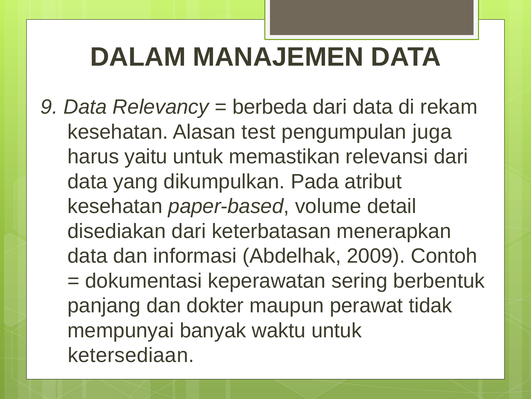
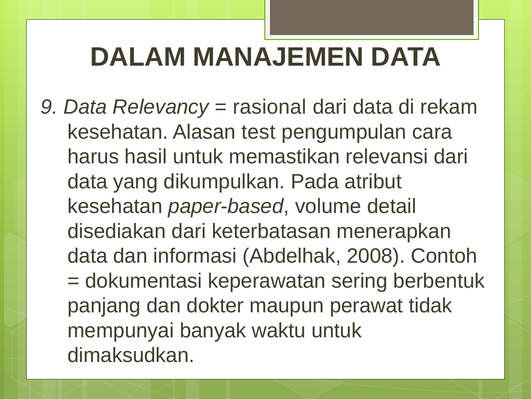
berbeda: berbeda -> rasional (270, 107)
juga: juga -> cara (432, 132)
yaitu: yaitu -> hasil (146, 156)
2009: 2009 -> 2008 (376, 256)
ketersediaan: ketersediaan -> dimaksudkan (131, 355)
